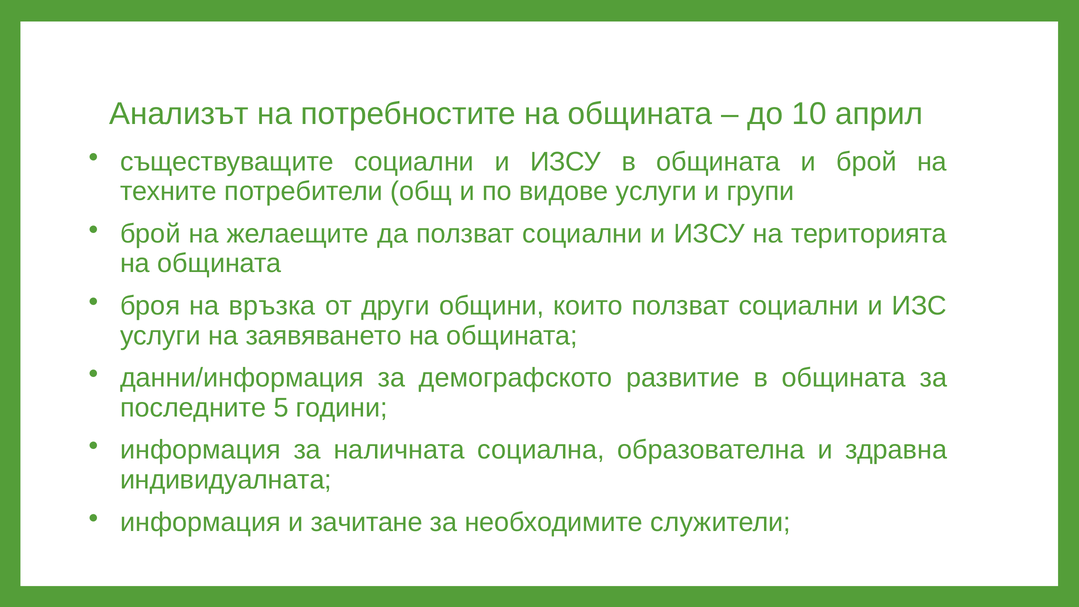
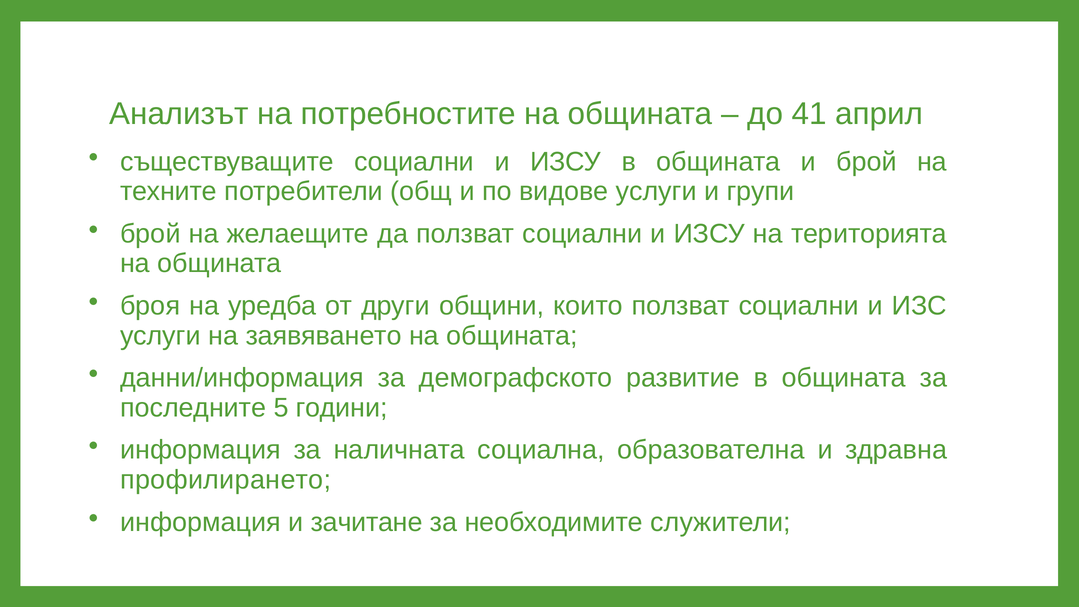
10: 10 -> 41 (809, 114)
връзка: връзка -> уредба (272, 306)
индивидуалната: индивидуалната -> профилирането (226, 480)
